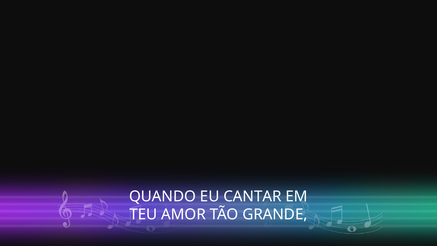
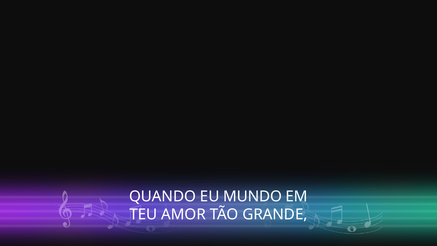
CANTAR: CANTAR -> MUNDO (253, 196)
